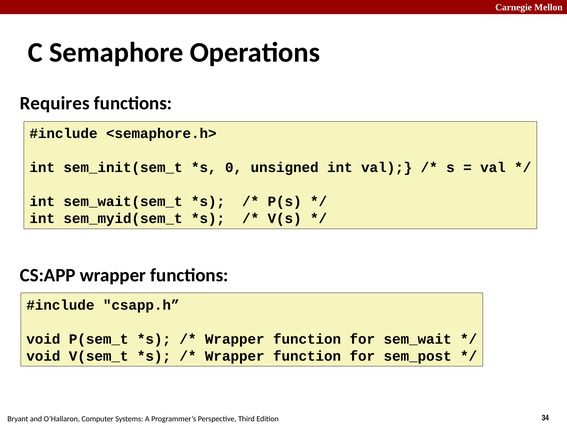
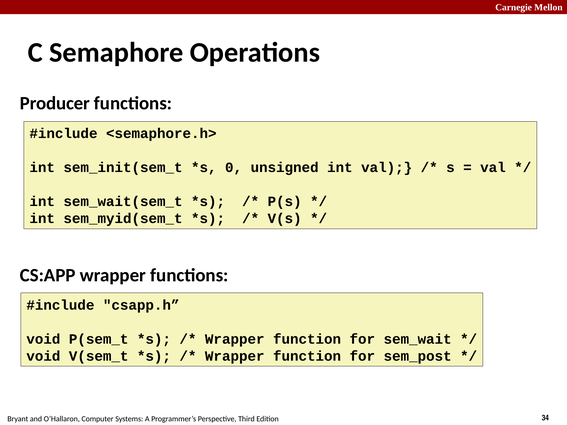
Requires: Requires -> Producer (55, 103)
